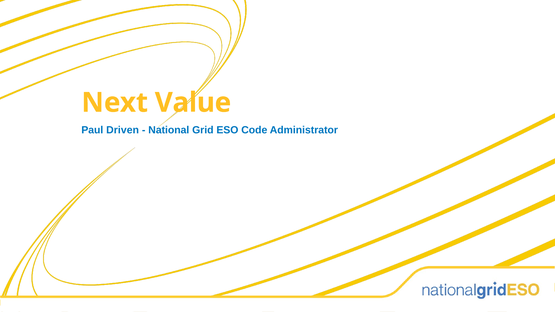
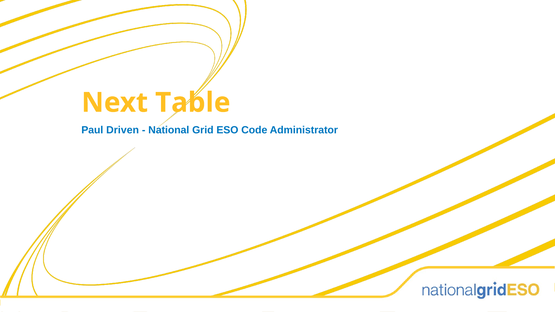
Value: Value -> Table (193, 103)
